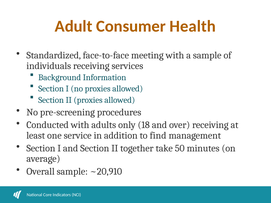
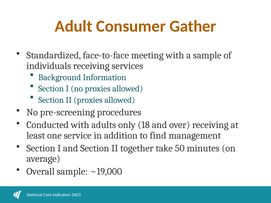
Health: Health -> Gather (193, 26)
~20,910: ~20,910 -> ~19,000 (106, 172)
